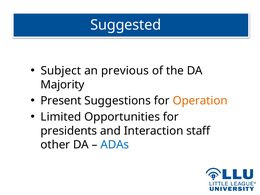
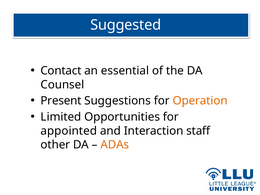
Subject: Subject -> Contact (61, 71)
previous: previous -> essential (125, 71)
Majority: Majority -> Counsel (62, 85)
presidents: presidents -> appointed (69, 131)
ADAs colour: blue -> orange (115, 145)
